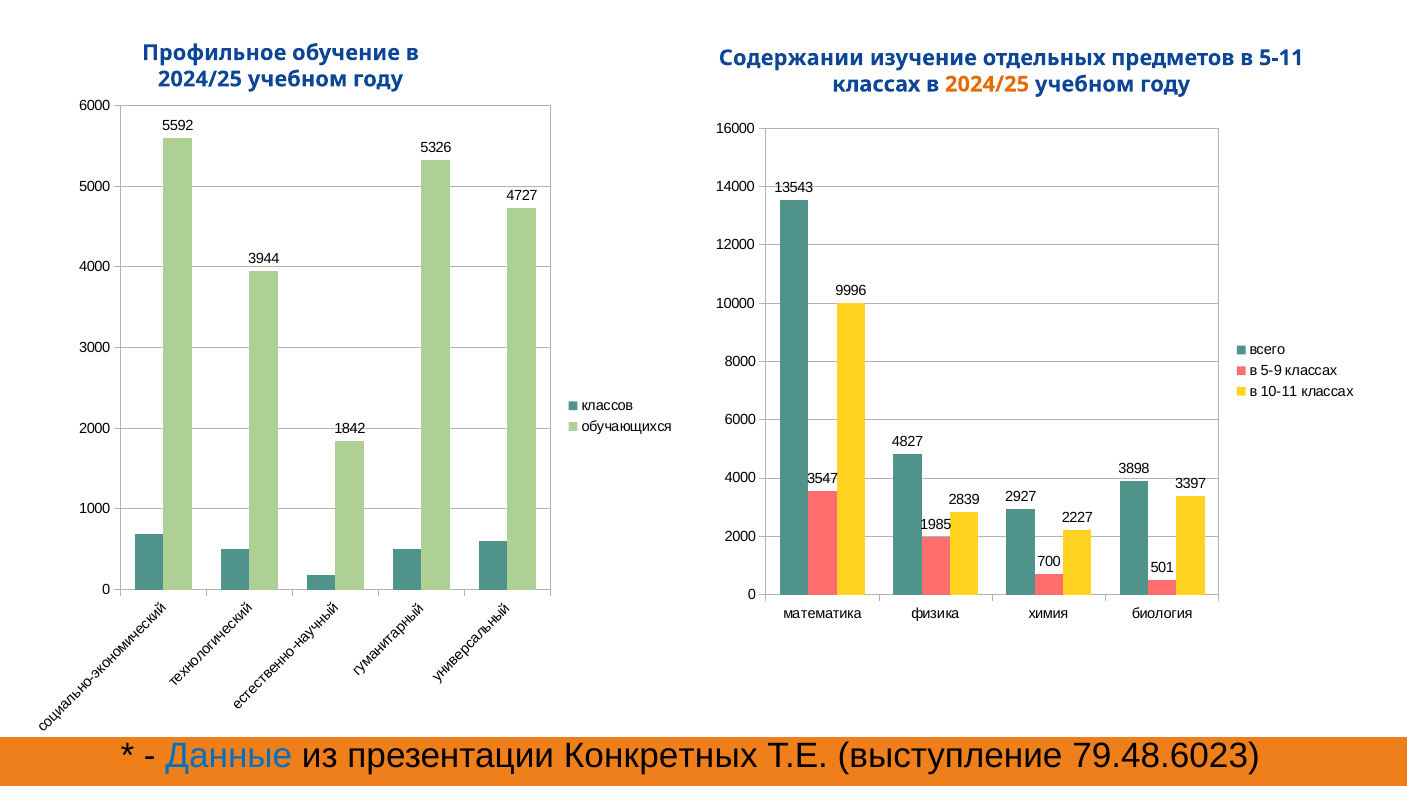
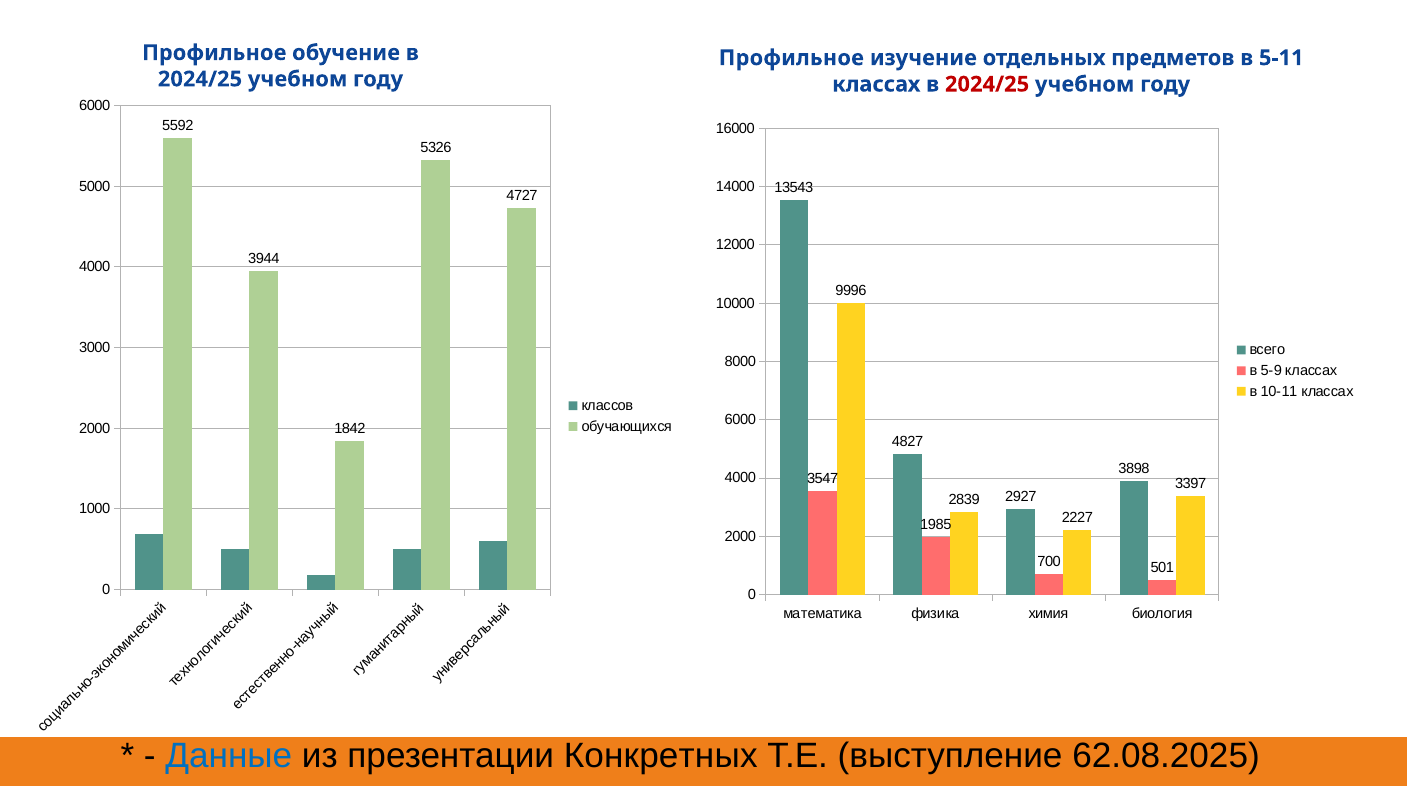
Содержании: Содержании -> Профильное (791, 58)
2024/25 colour: orange -> red (987, 84)
79.48.6023: 79.48.6023 -> 62.08.2025 (1166, 756)
